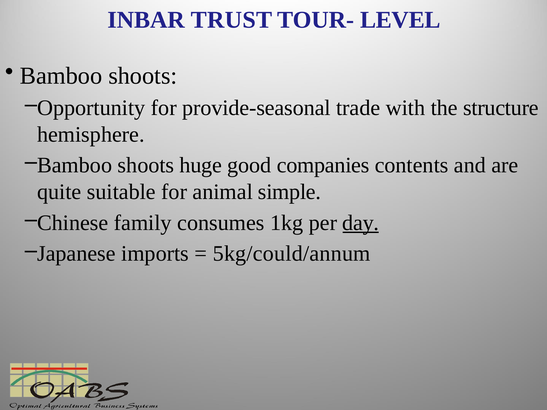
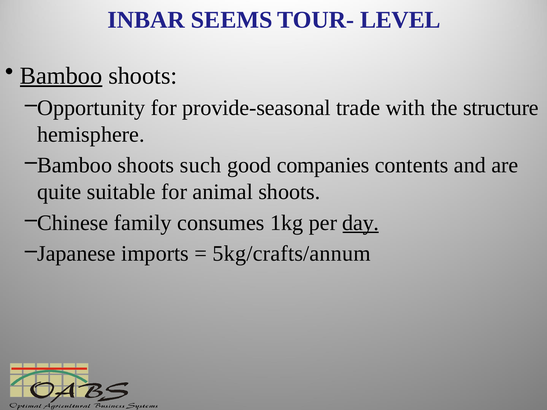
TRUST: TRUST -> SEEMS (232, 20)
Bamboo underline: none -> present (61, 76)
huge: huge -> such (201, 165)
animal simple: simple -> shoots (289, 192)
5kg/could/annum: 5kg/could/annum -> 5kg/crafts/annum (292, 254)
